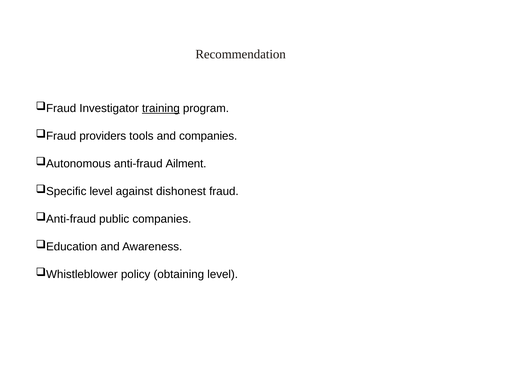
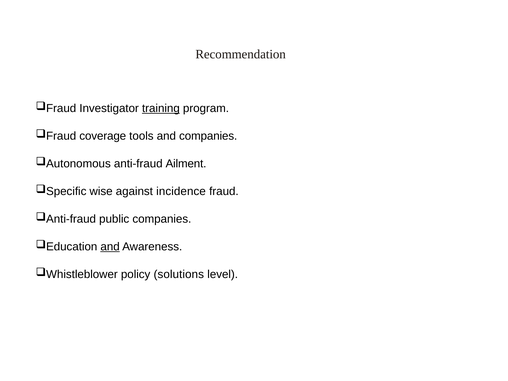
providers: providers -> coverage (103, 136)
level: level -> wise (101, 191)
dishonest: dishonest -> incidence (181, 191)
and underline: none -> present (110, 247)
obtaining: obtaining -> solutions (179, 274)
